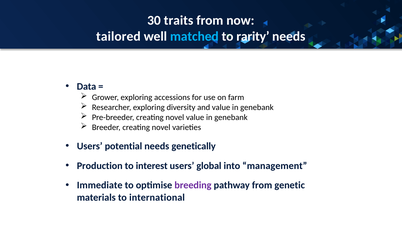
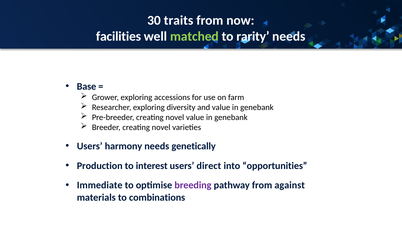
tailored: tailored -> facilities (119, 36)
matched colour: light blue -> light green (194, 36)
Data: Data -> Base (86, 86)
potential: potential -> harmony (123, 146)
global: global -> direct (209, 166)
management: management -> opportunities (275, 166)
genetic: genetic -> against (290, 185)
international: international -> combinations (157, 197)
